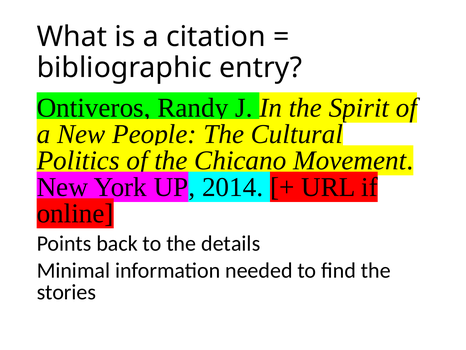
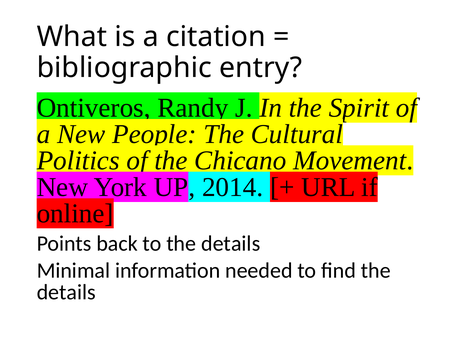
stories: stories -> details (66, 292)
